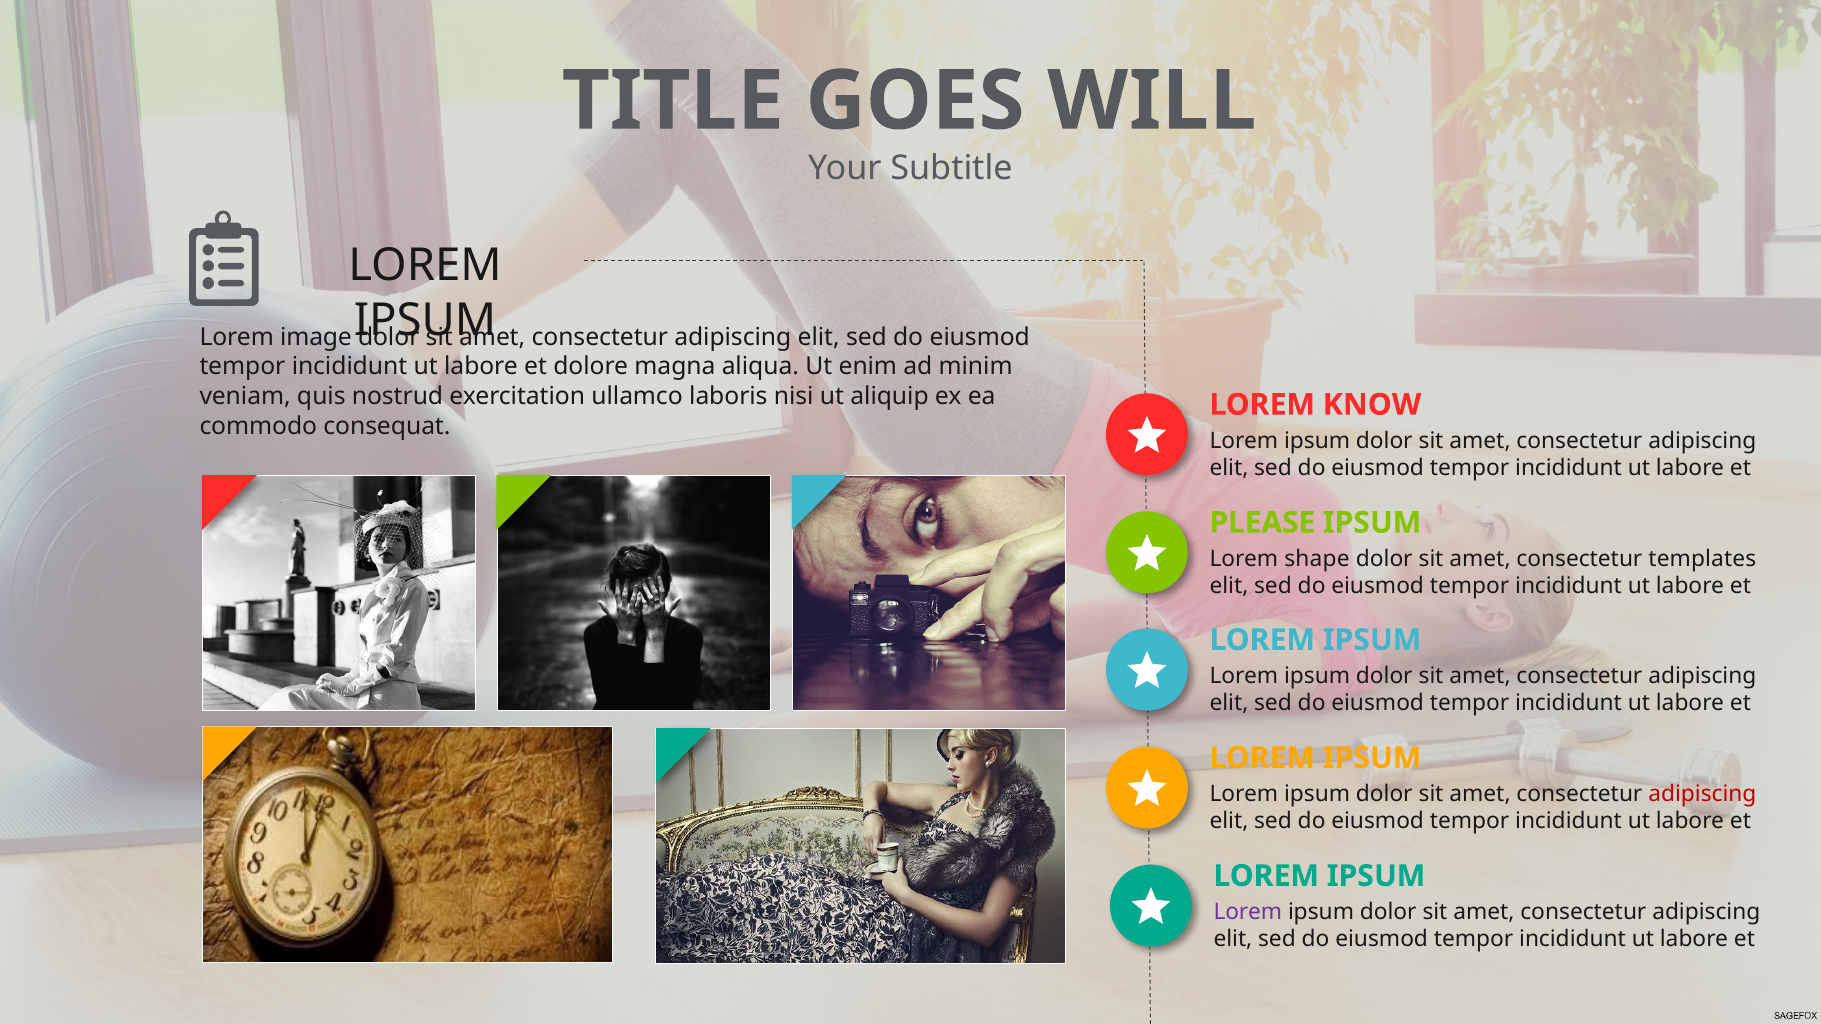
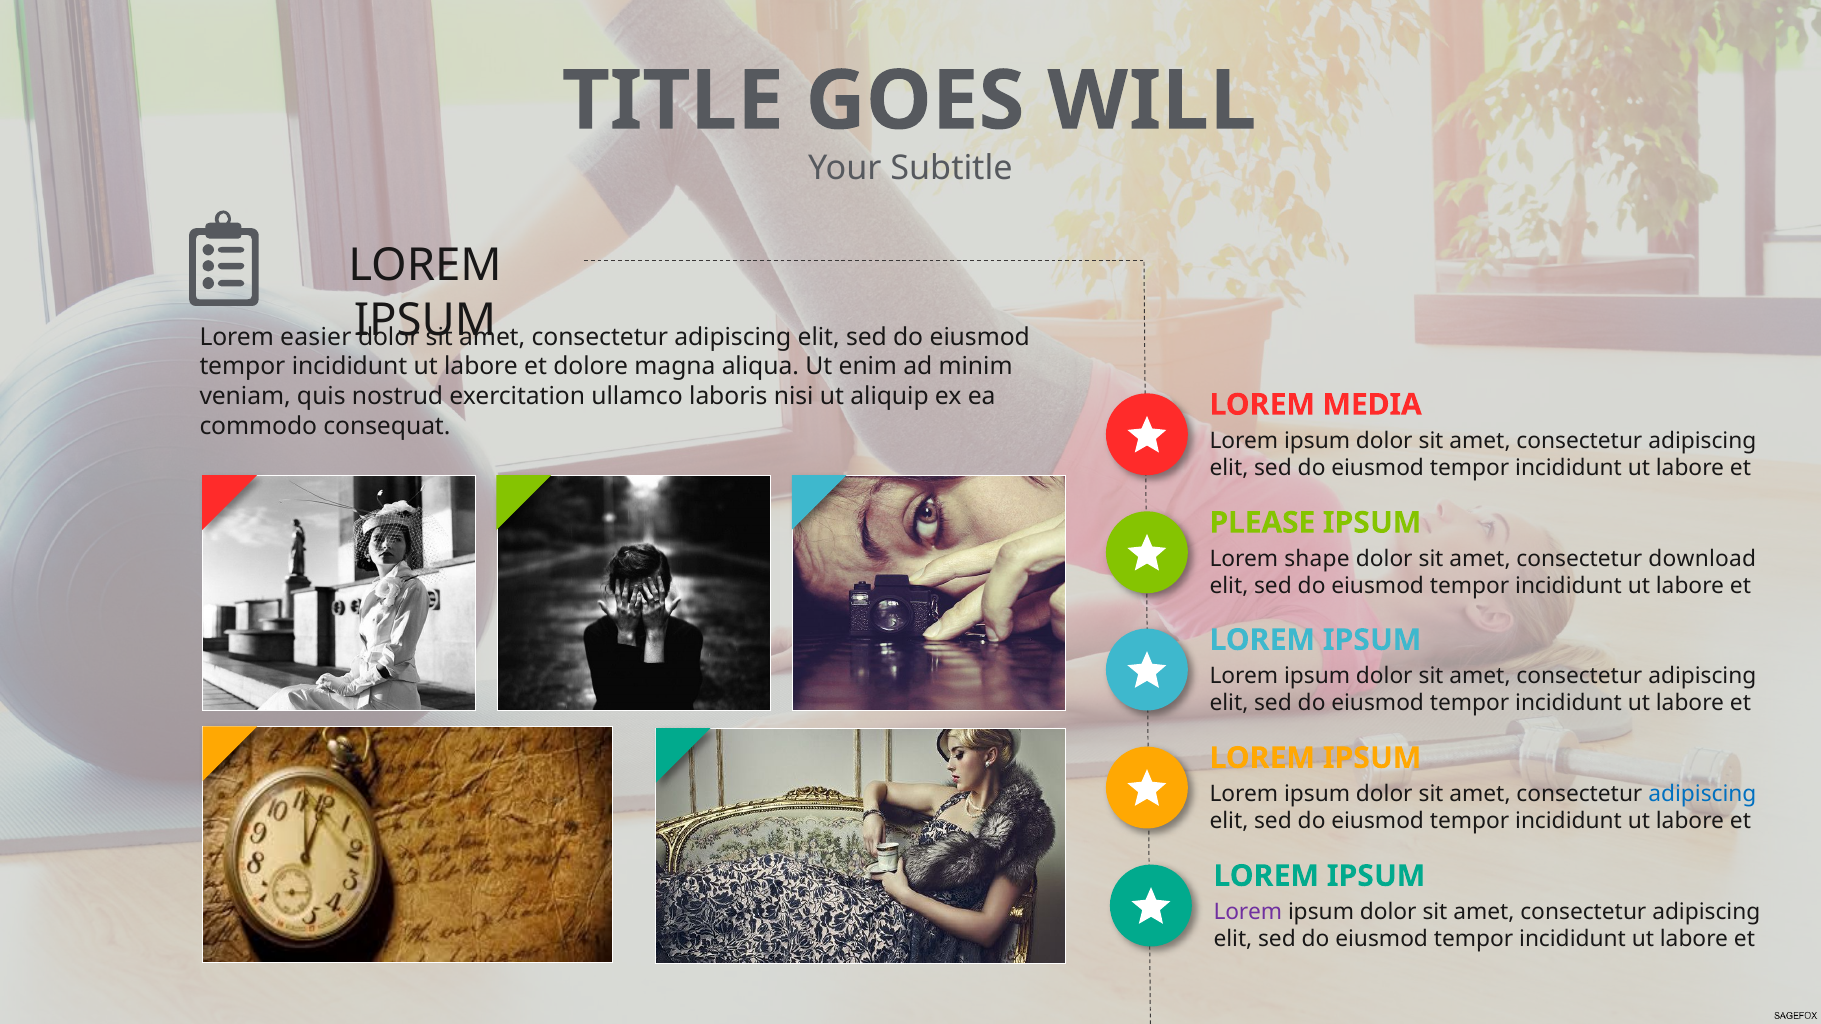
image: image -> easier (316, 337)
KNOW: KNOW -> MEDIA (1372, 405)
templates: templates -> download (1702, 559)
adipiscing colour: red -> blue (1702, 794)
